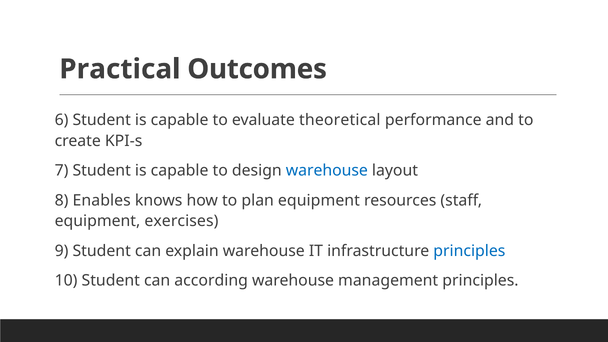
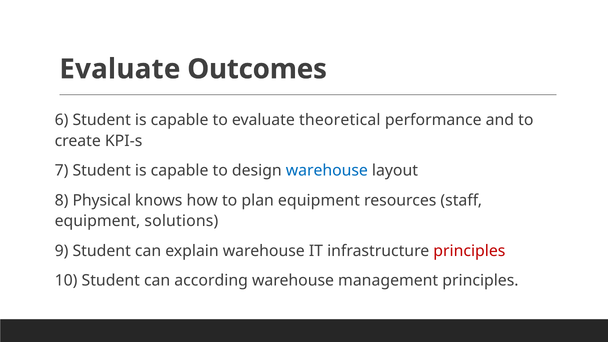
Practical: Practical -> Evaluate (120, 69)
Enables: Enables -> Physical (102, 200)
exercises: exercises -> solutions (181, 221)
principles colour: blue -> red (469, 251)
